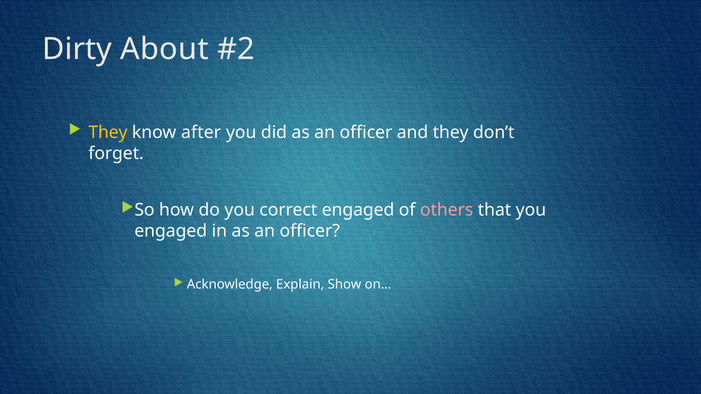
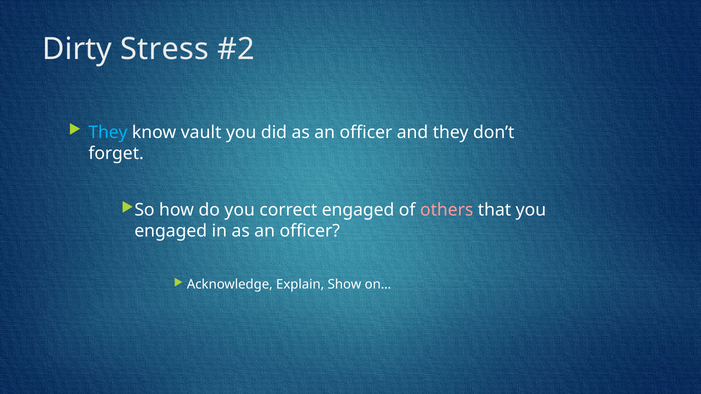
About: About -> Stress (164, 49)
They colour: yellow -> light blue (108, 132)
after: after -> vault (201, 132)
